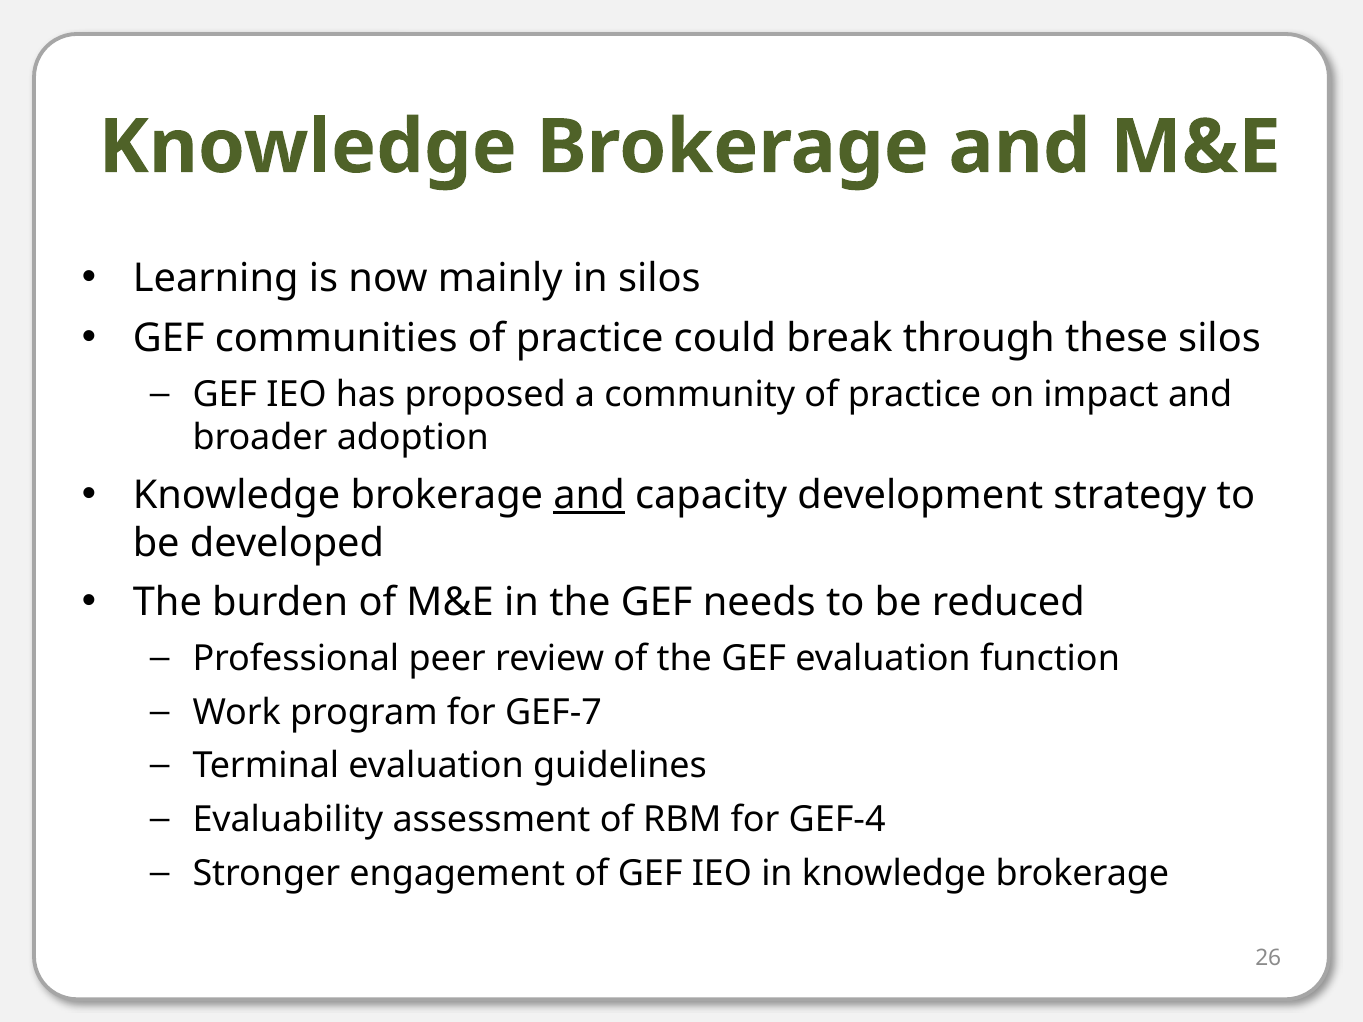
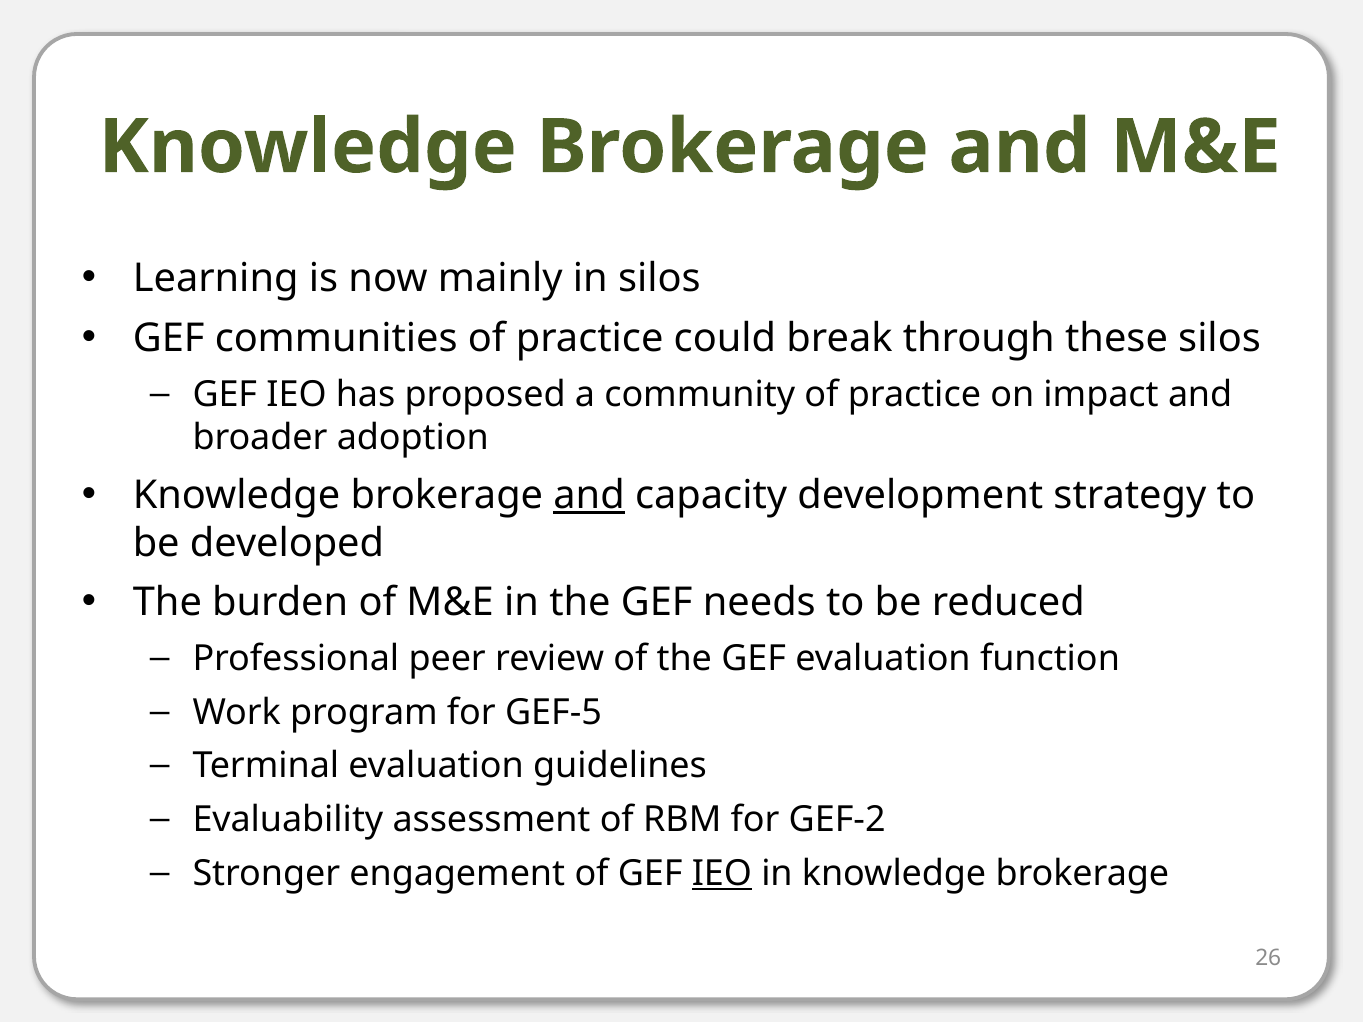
GEF-7: GEF-7 -> GEF-5 (553, 713)
GEF-4: GEF-4 -> GEF-2 (837, 820)
IEO underline: none -> present (722, 874)
